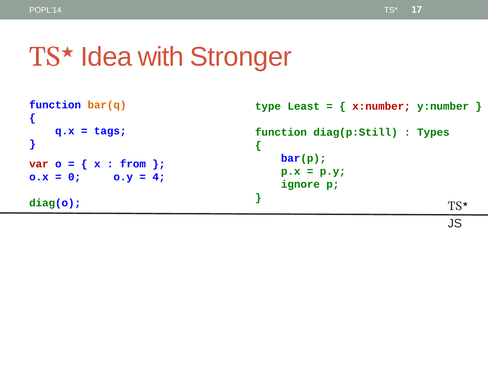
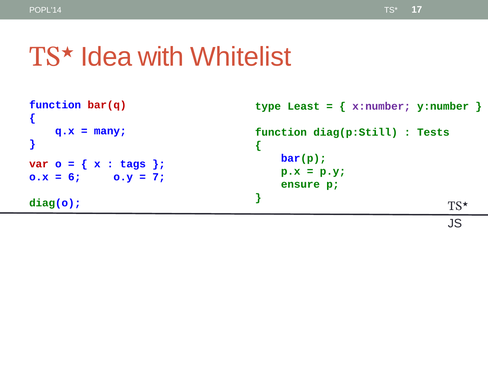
Stronger: Stronger -> Whitelist (241, 57)
bar(q colour: orange -> red (107, 105)
x:number colour: red -> purple (381, 106)
tags: tags -> many (110, 131)
Types: Types -> Tests (433, 132)
from: from -> tags (133, 164)
0: 0 -> 6 (75, 177)
4: 4 -> 7 (159, 177)
ignore: ignore -> ensure (300, 184)
